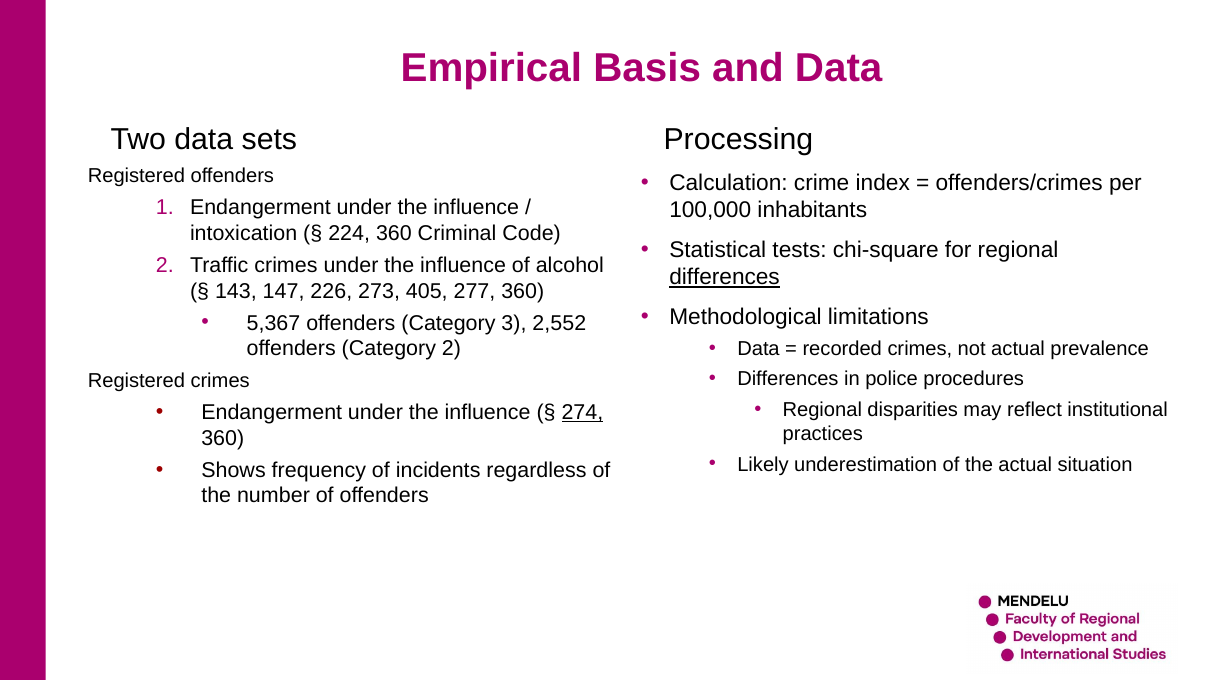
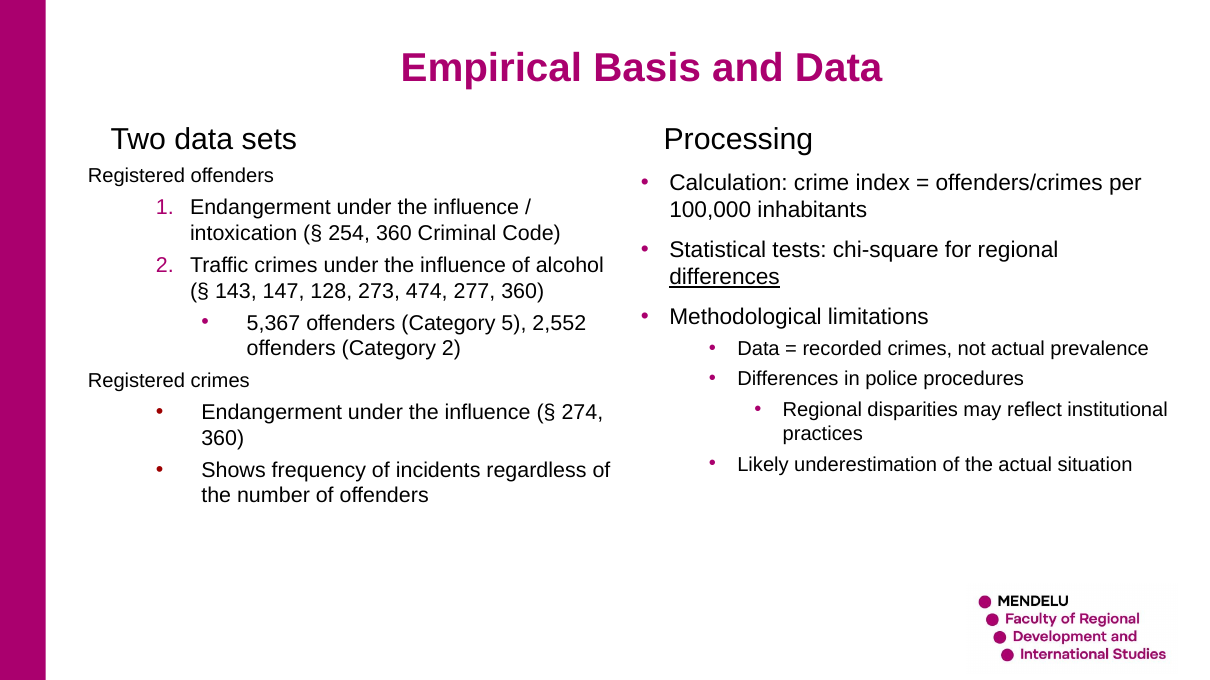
224: 224 -> 254 (349, 234)
226: 226 -> 128 (331, 291)
405: 405 -> 474 (427, 291)
3: 3 -> 5 (514, 323)
274 underline: present -> none (582, 413)
